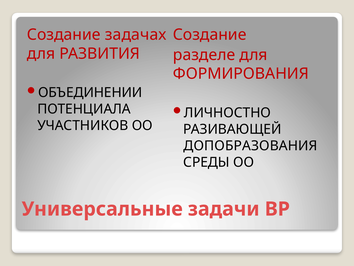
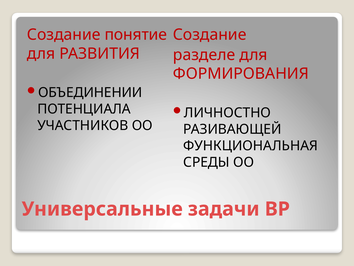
задачах: задачах -> понятие (136, 35)
ДОПОБРАЗОВАНИЯ: ДОПОБРАЗОВАНИЯ -> ФУНКЦИОНАЛЬНАЯ (251, 146)
